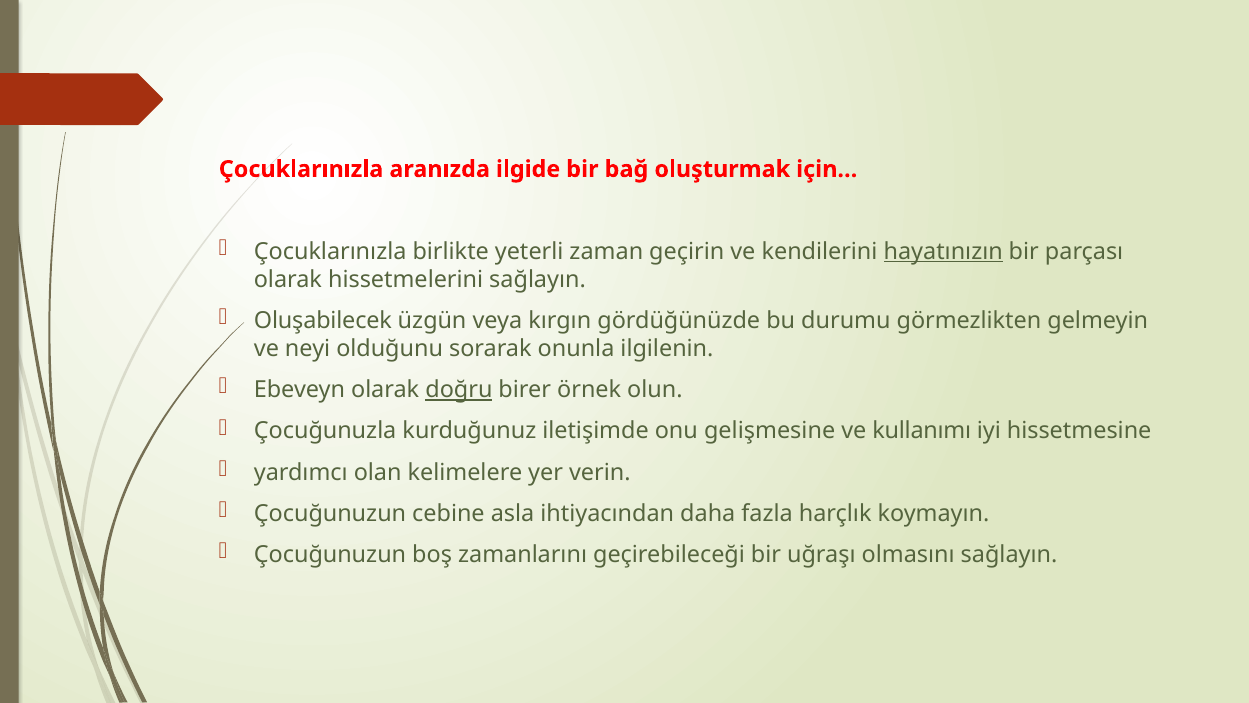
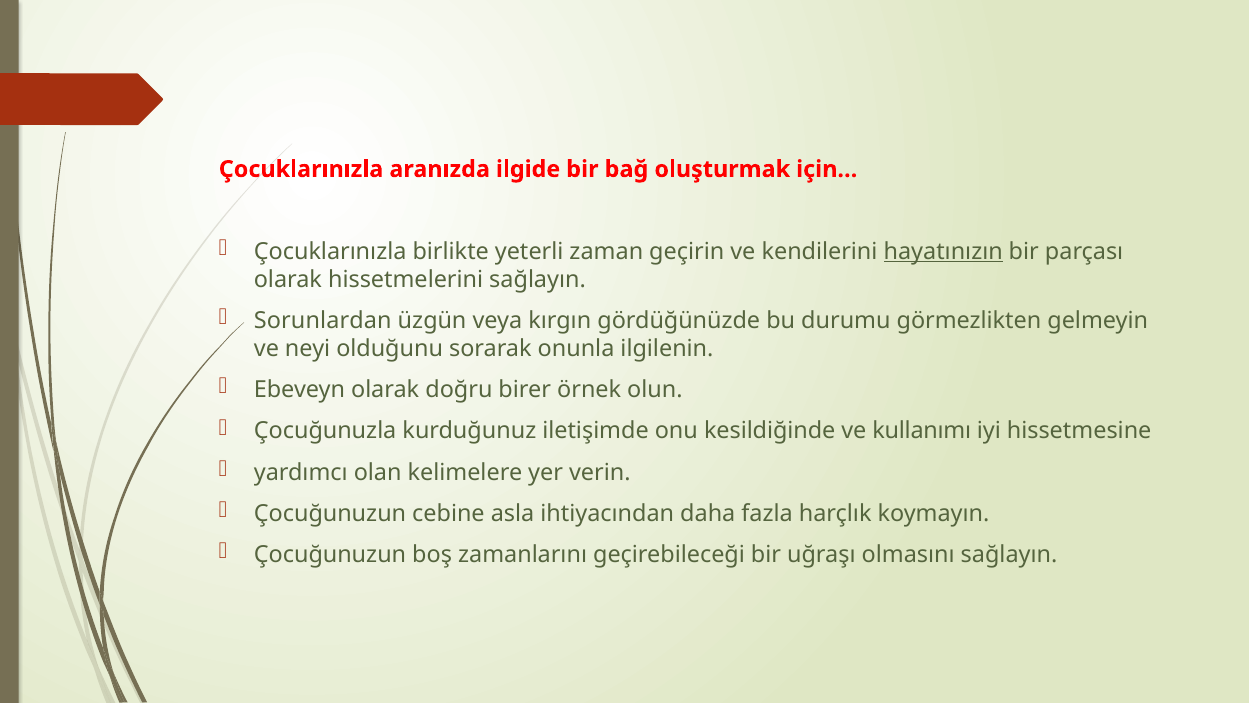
Oluşabilecek: Oluşabilecek -> Sorunlardan (323, 321)
doğru underline: present -> none (459, 390)
gelişmesine: gelişmesine -> kesildiğinde (770, 431)
